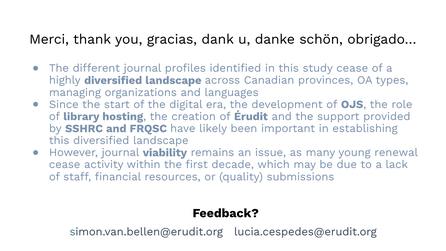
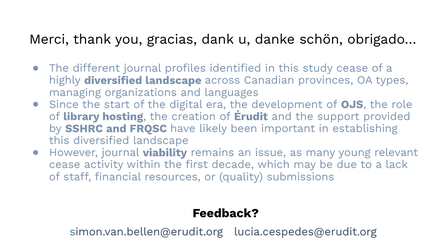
renewal: renewal -> relevant (396, 153)
